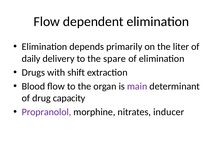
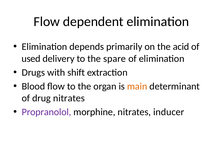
liter: liter -> acid (181, 47)
daily: daily -> used (31, 59)
main colour: purple -> orange (137, 86)
drug capacity: capacity -> nitrates (69, 98)
